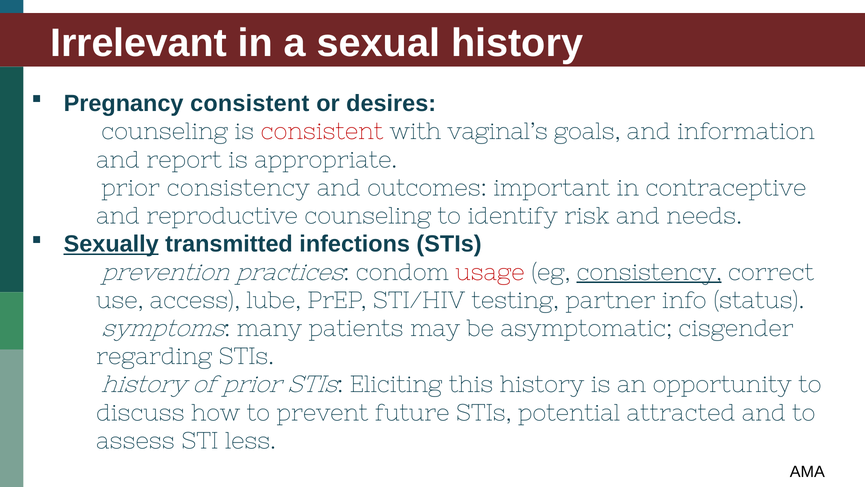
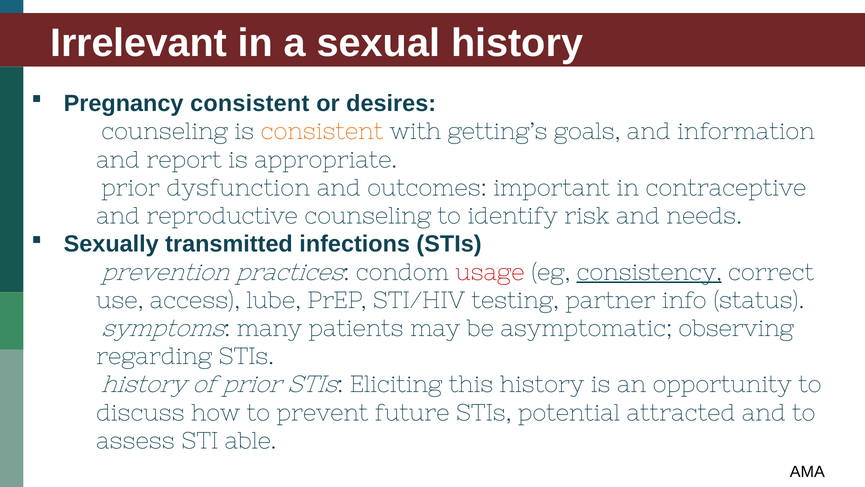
consistent colour: red -> orange (322, 132)
vaginal’s: vaginal’s -> getting’s (498, 132)
consistency: consistency -> dysfunction (238, 188)
Sexually underline: present -> none (111, 244)
cisgender: cisgender -> observing (736, 328)
less: less -> able (251, 441)
